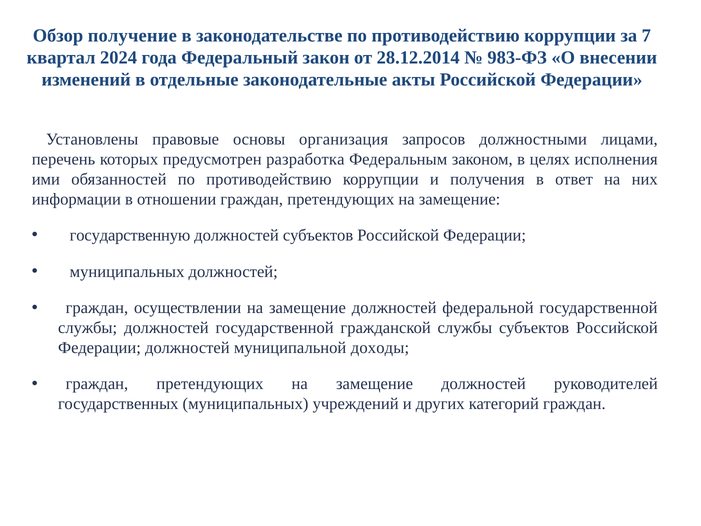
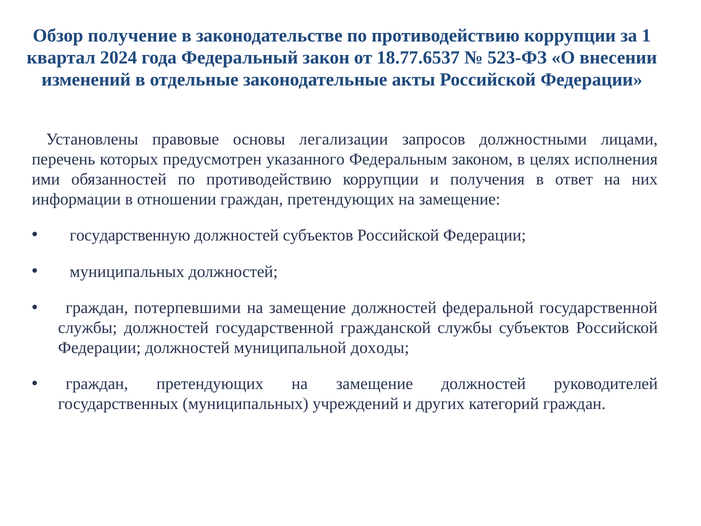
7: 7 -> 1 (646, 35)
28.12.2014: 28.12.2014 -> 18.77.6537 (418, 58)
983-ФЗ: 983-ФЗ -> 523-ФЗ (517, 58)
организация: организация -> легализации (344, 139)
разработка: разработка -> указанного (305, 159)
осуществлении: осуществлении -> потерпевшими (188, 308)
